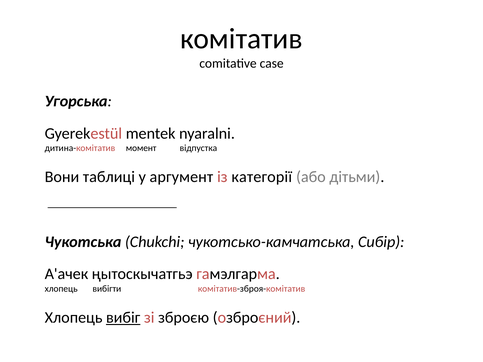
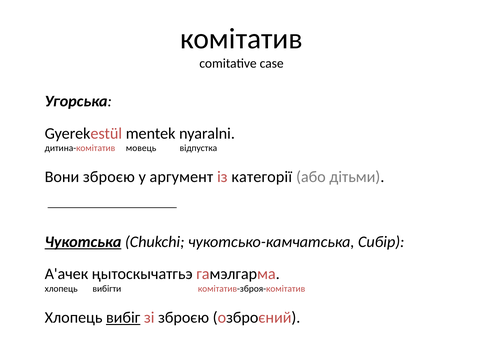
момент: момент -> мовець (141, 148)
Вони таблиці: таблиці -> зброєю (109, 177)
Чукотська underline: none -> present (83, 242)
